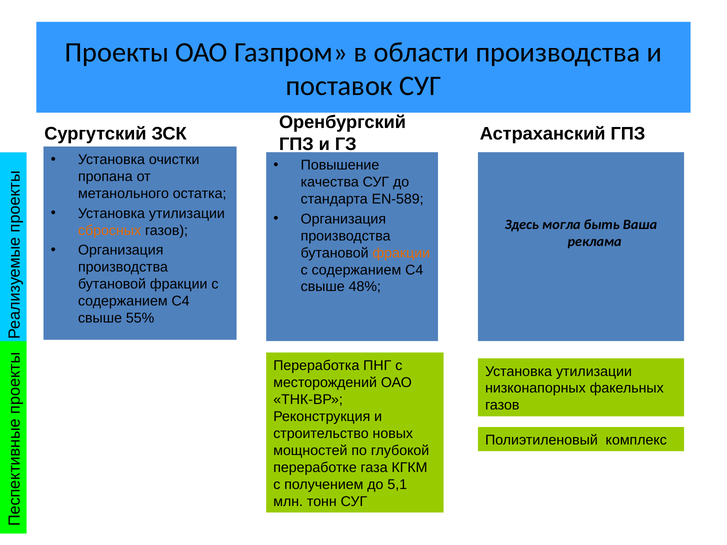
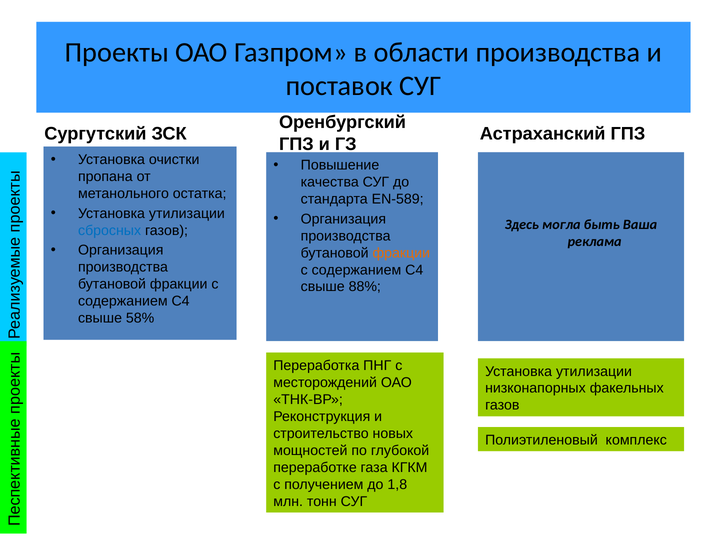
сбросных colour: orange -> blue (110, 230)
48%: 48% -> 88% (365, 287)
55%: 55% -> 58% (140, 318)
5,1: 5,1 -> 1,8 (397, 485)
